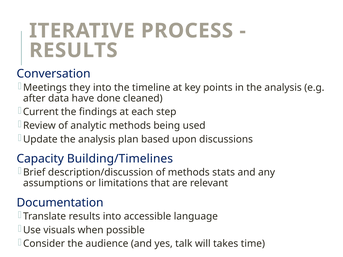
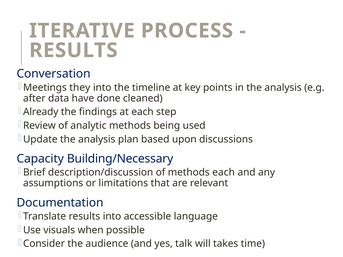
Current: Current -> Already (41, 112)
Building/Timelines: Building/Timelines -> Building/Necessary (120, 159)
methods stats: stats -> each (224, 173)
